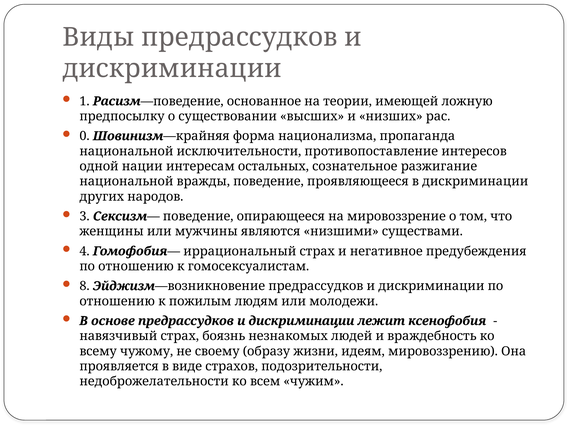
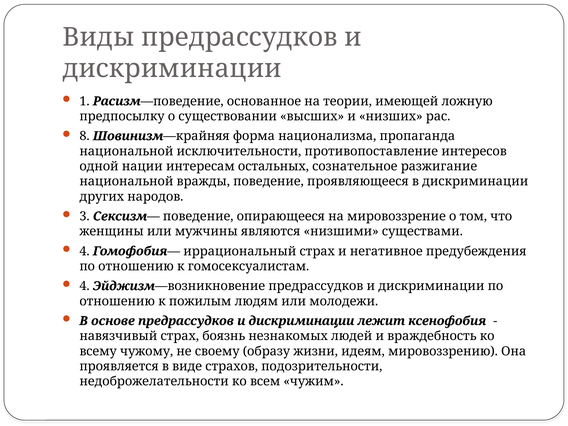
0: 0 -> 8 (85, 136)
8: 8 -> 4 (85, 286)
